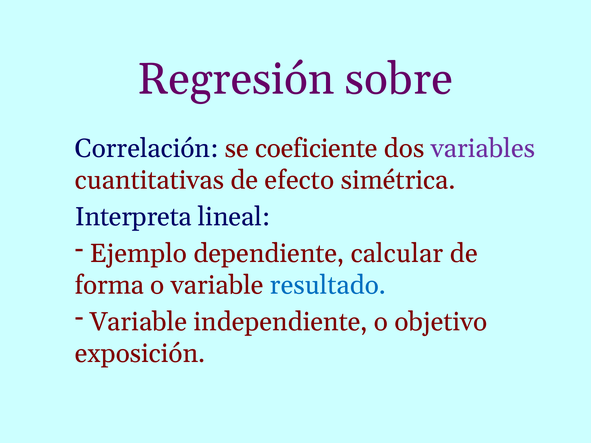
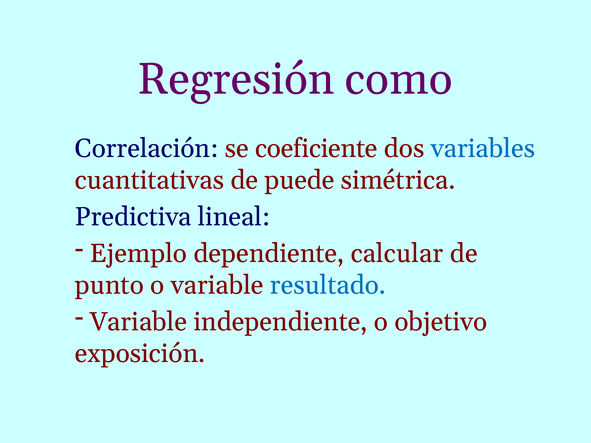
sobre: sobre -> como (399, 79)
variables colour: purple -> blue (483, 149)
efecto: efecto -> puede (300, 180)
Interpreta: Interpreta -> Predictiva (133, 217)
forma: forma -> punto (109, 285)
